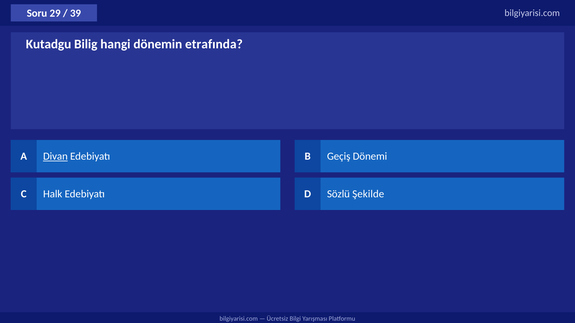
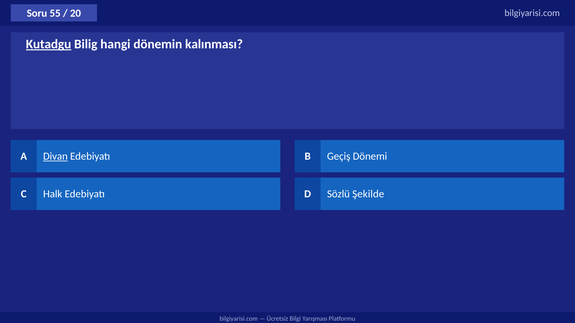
29: 29 -> 55 (55, 13)
39: 39 -> 20 (75, 13)
Kutadgu underline: none -> present (49, 44)
etrafında: etrafında -> kalınması (214, 44)
